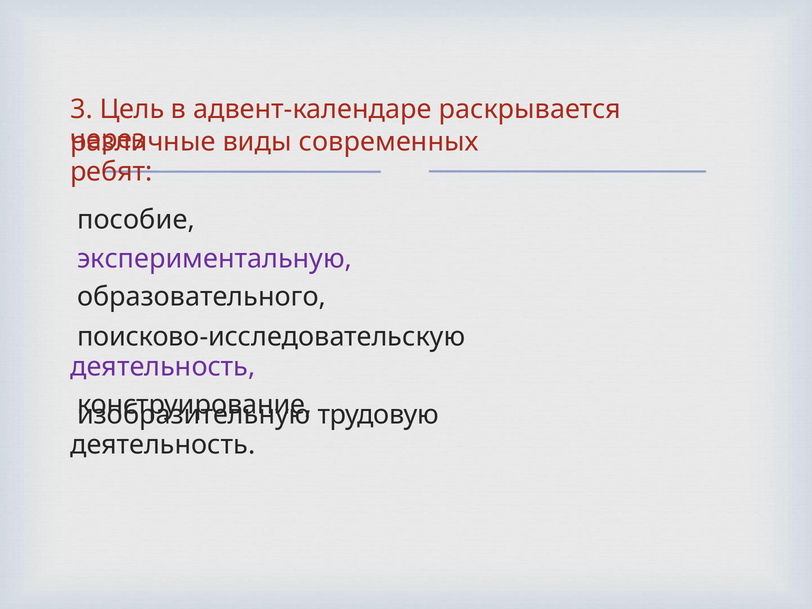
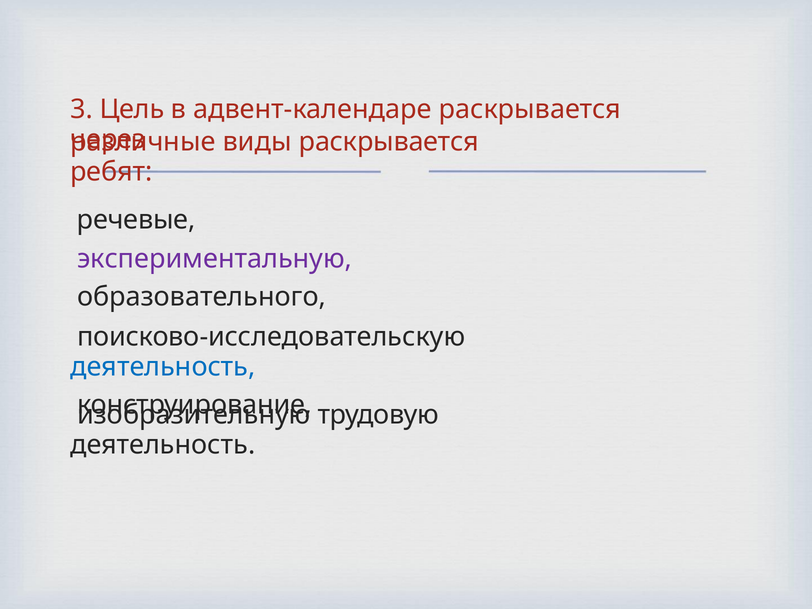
виды современных: современных -> раскрывается (389, 142)
пособие: пособие -> речевые (136, 220)
деятельность colour: purple -> blue (163, 367)
